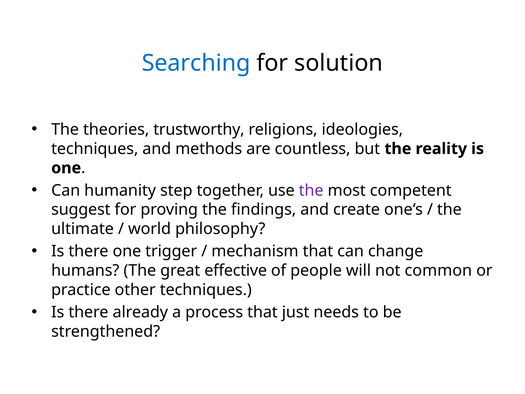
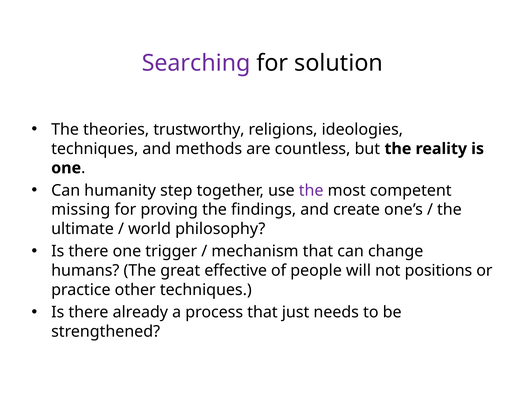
Searching colour: blue -> purple (196, 63)
suggest: suggest -> missing (81, 210)
common: common -> positions (438, 270)
